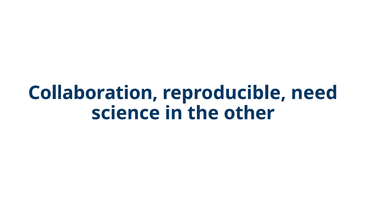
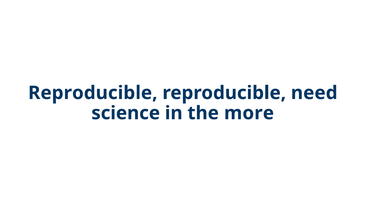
Collaboration: Collaboration -> Reproducible (93, 93)
other: other -> more (249, 113)
